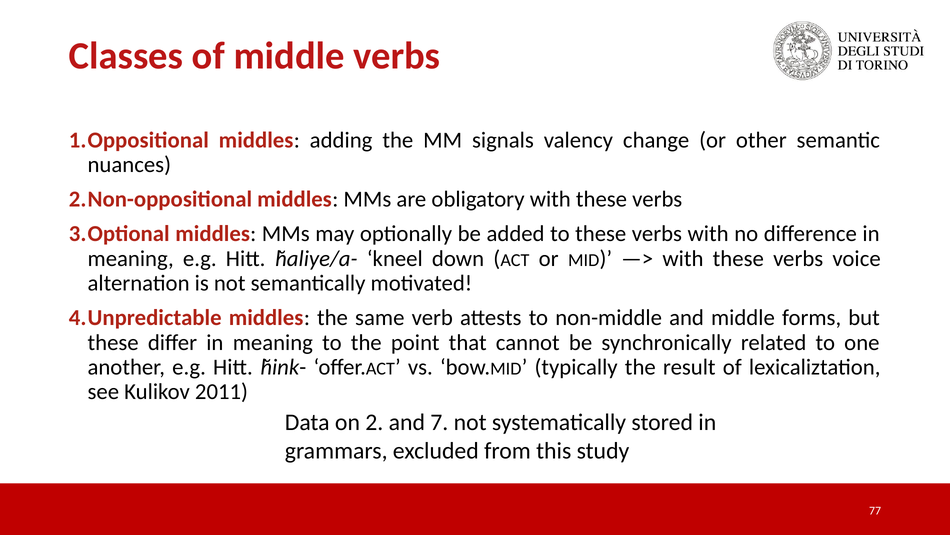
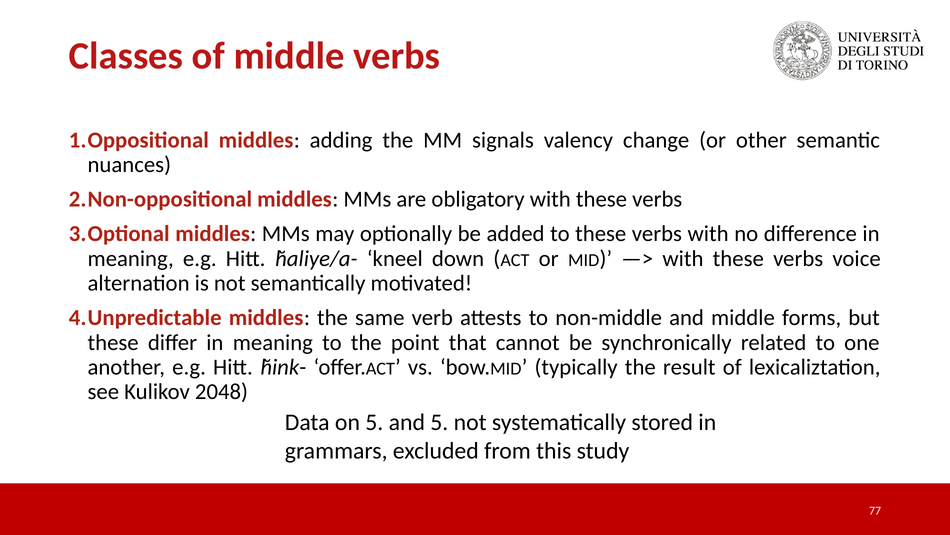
2011: 2011 -> 2048 (221, 391)
on 2: 2 -> 5 (374, 422)
and 7: 7 -> 5 (439, 422)
